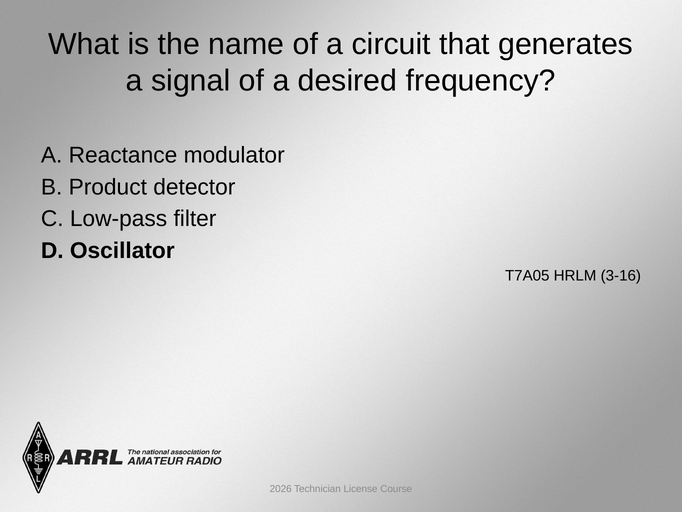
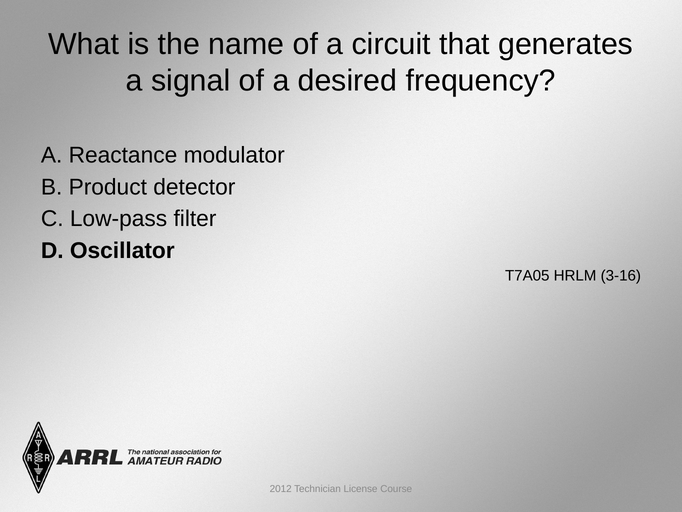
2026: 2026 -> 2012 (281, 488)
